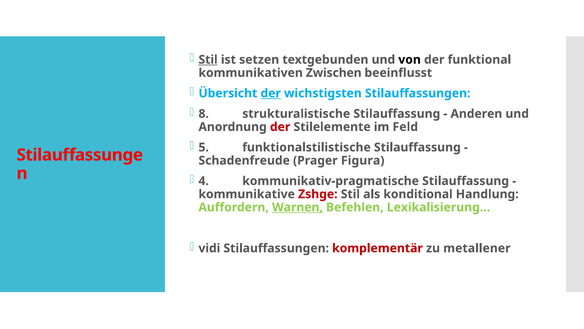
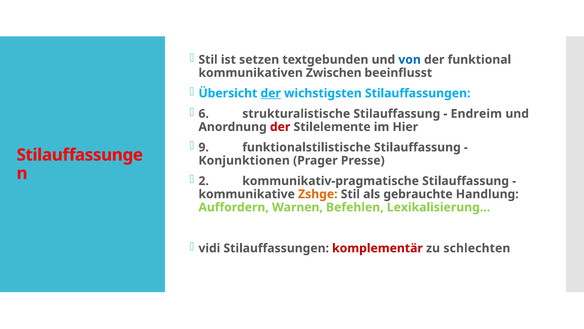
Stil underline: present -> none (208, 60)
von colour: black -> blue (410, 60)
8: 8 -> 6 (204, 114)
Anderen: Anderen -> Endreim (476, 114)
Feld: Feld -> Hier (405, 127)
5: 5 -> 9 (204, 147)
Schadenfreude: Schadenfreude -> Konjunktionen (244, 160)
Figura: Figura -> Presse (363, 160)
4: 4 -> 2 (204, 181)
Zshge colour: red -> orange (318, 194)
konditional: konditional -> gebrauchte (418, 194)
Warnen underline: present -> none (297, 207)
metallener: metallener -> schlechten (477, 248)
